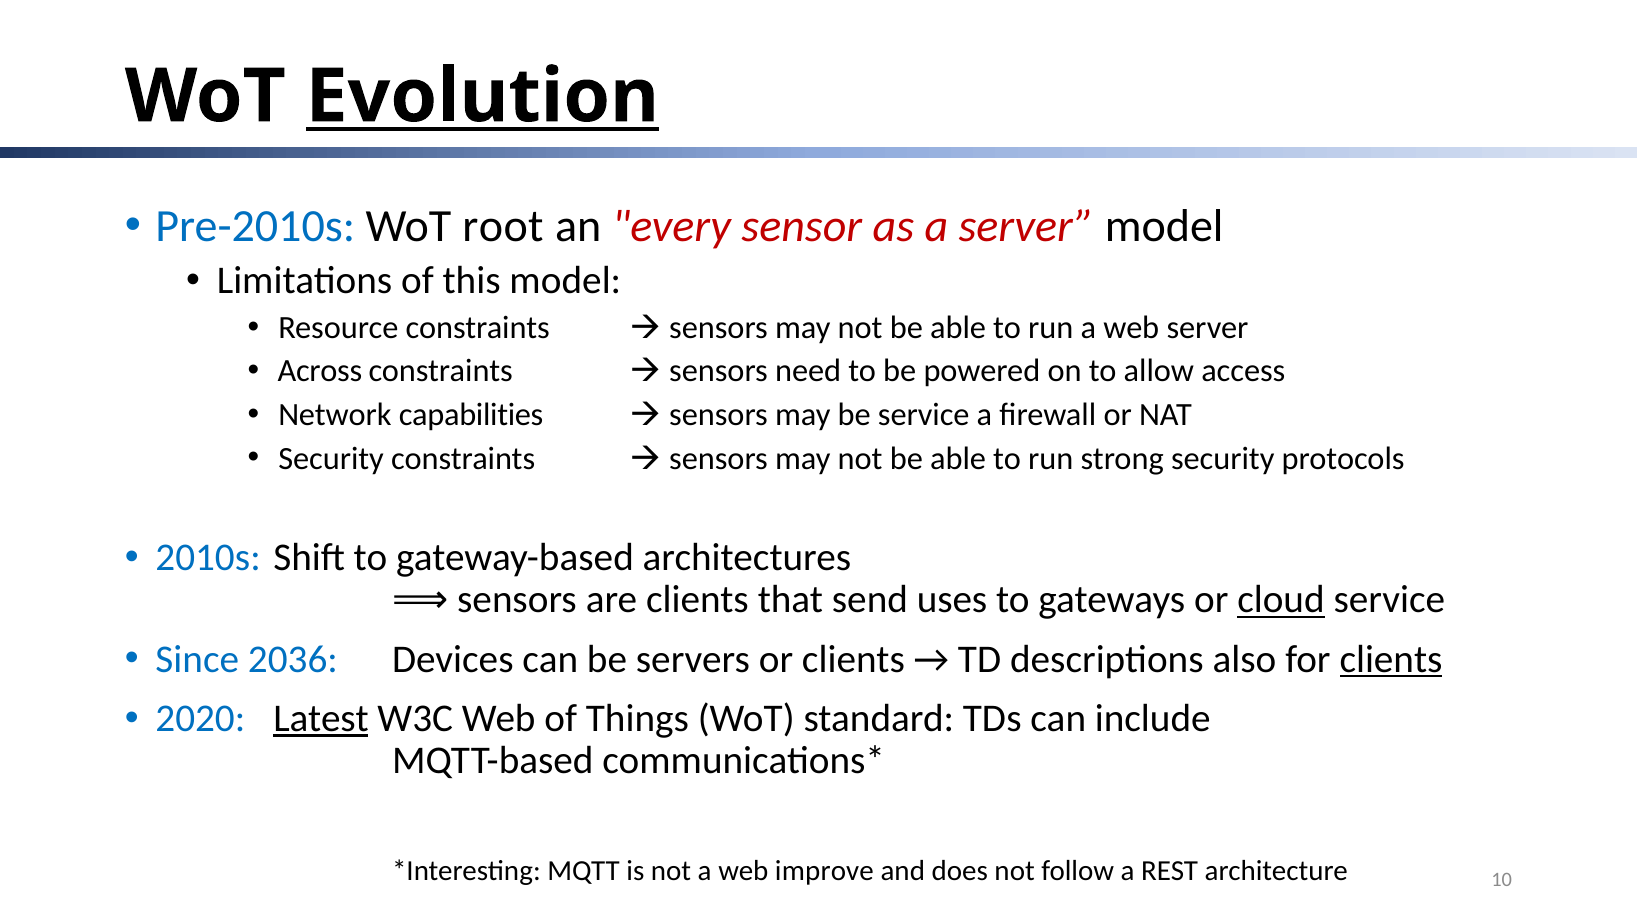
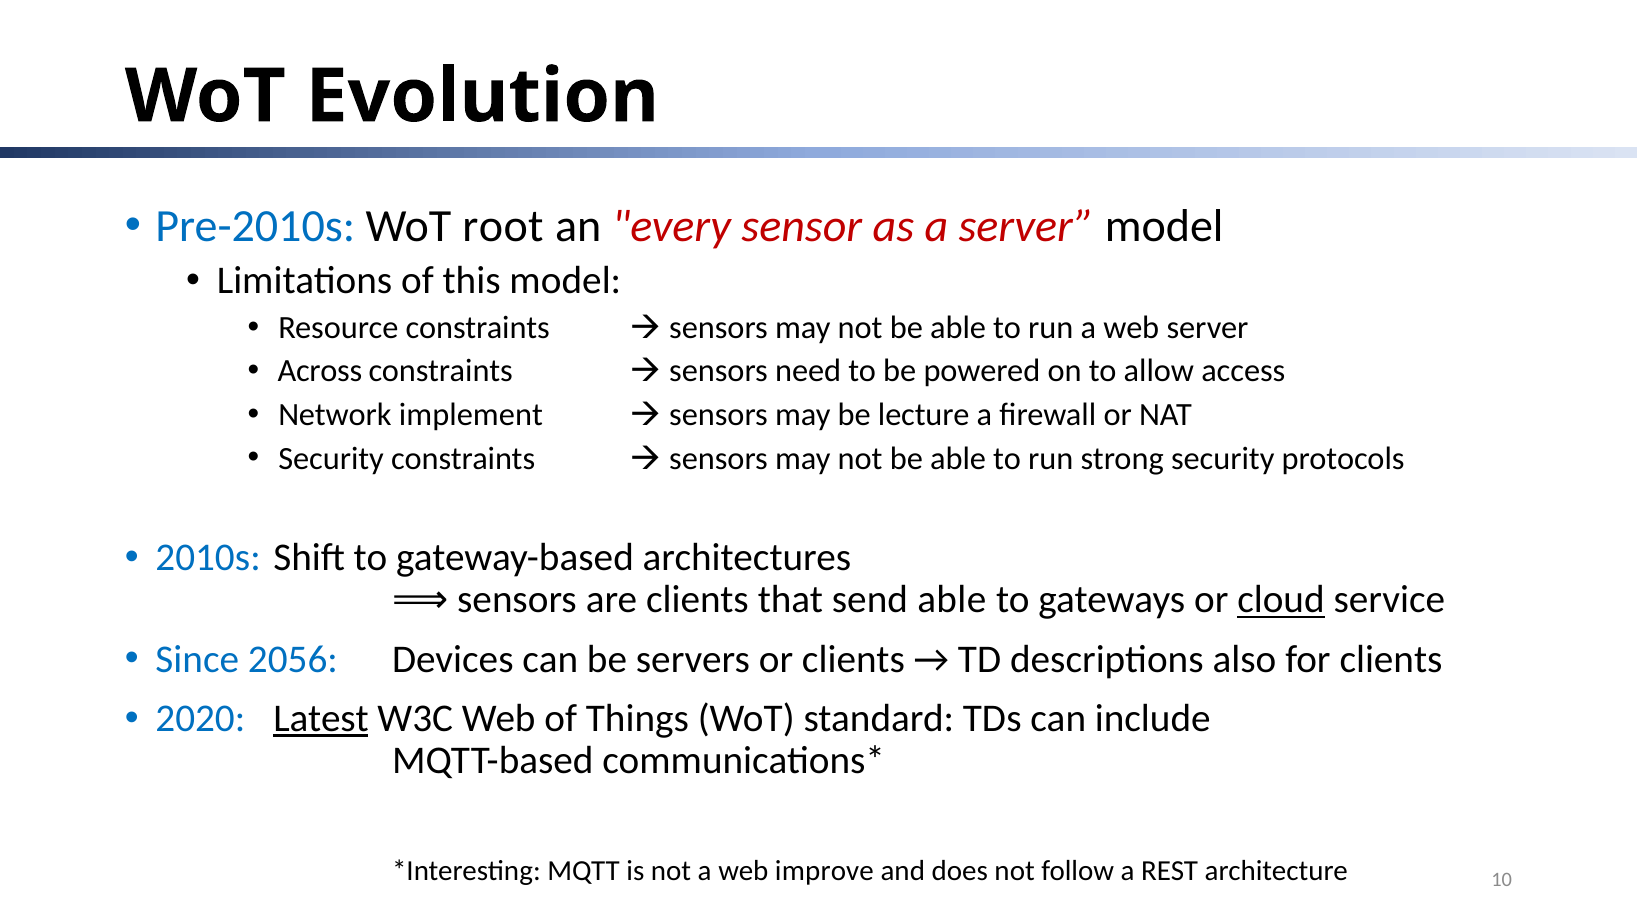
Evolution underline: present -> none (482, 96)
capabilities: capabilities -> implement (471, 415)
be service: service -> lecture (924, 415)
send uses: uses -> able (952, 600)
2036: 2036 -> 2056 (293, 659)
clients underline: present -> none (1391, 659)
